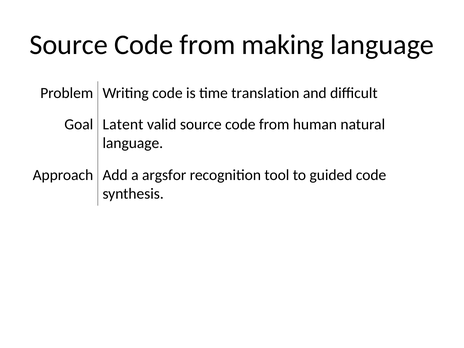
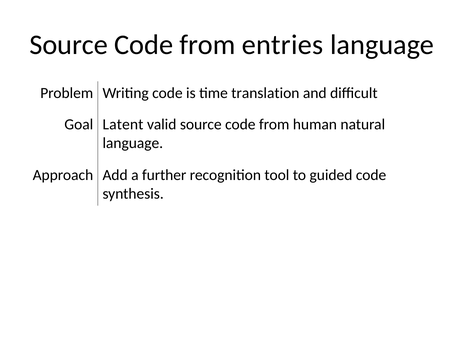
making: making -> entries (283, 45)
argsfor: argsfor -> further (164, 175)
